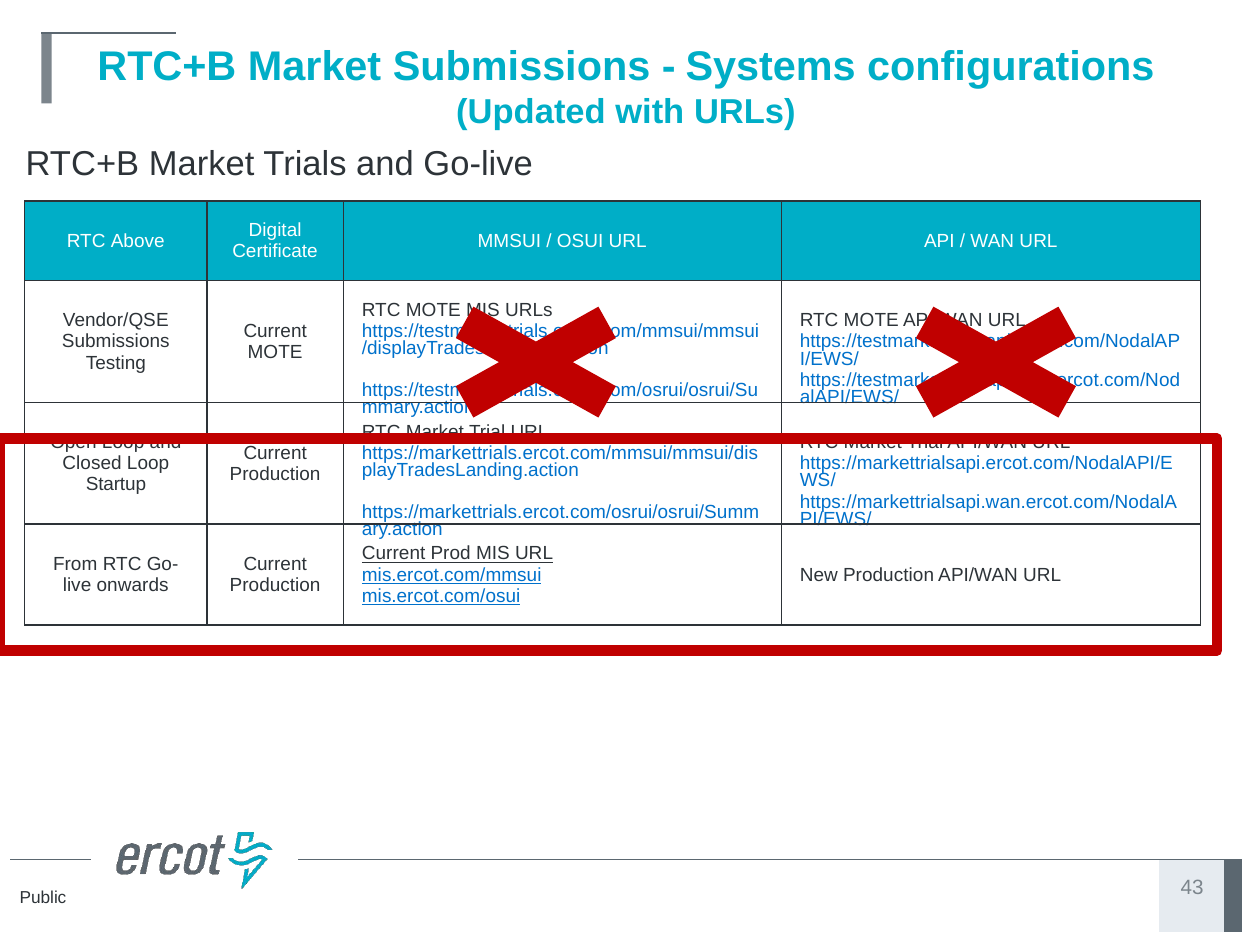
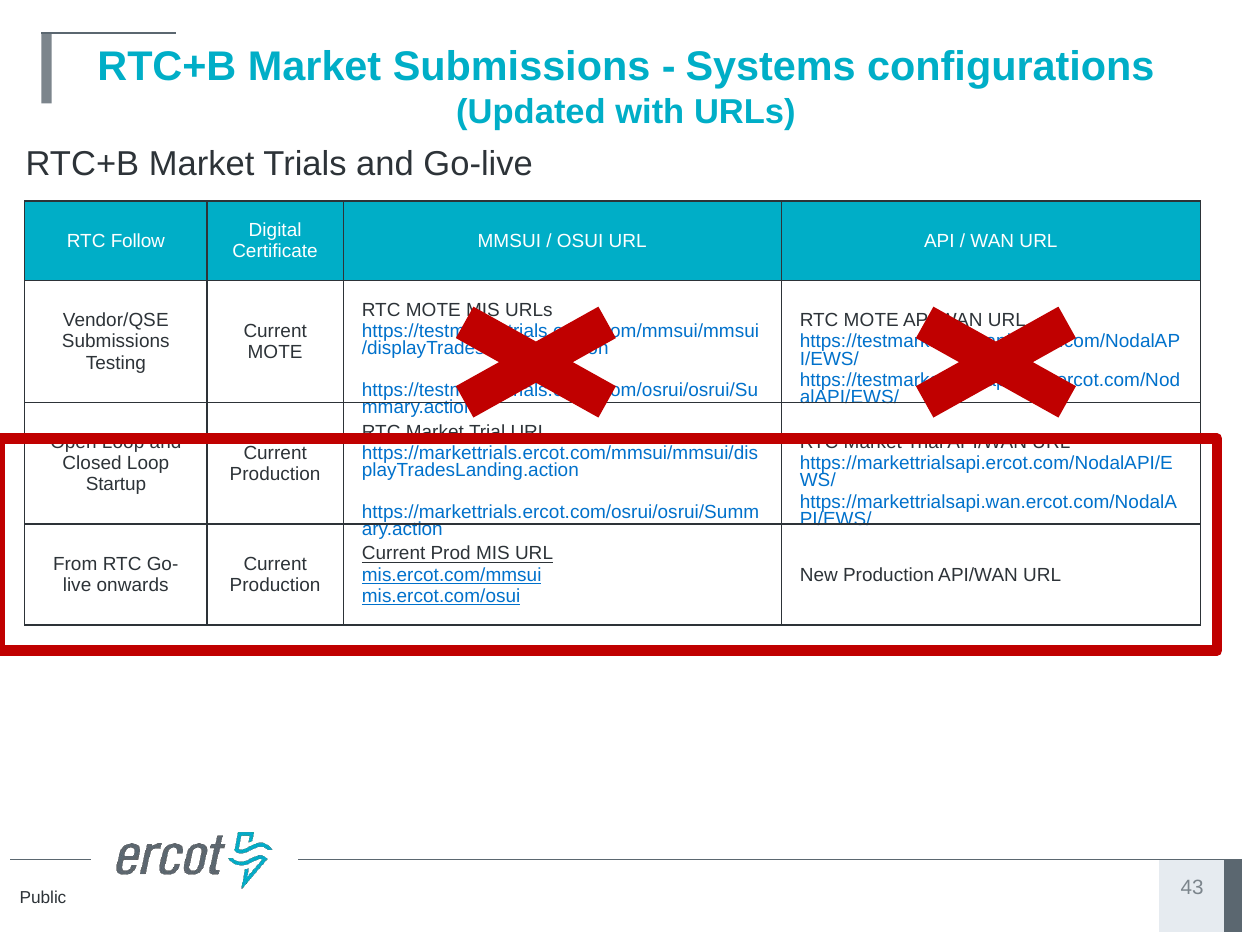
Above: Above -> Follow (138, 241)
